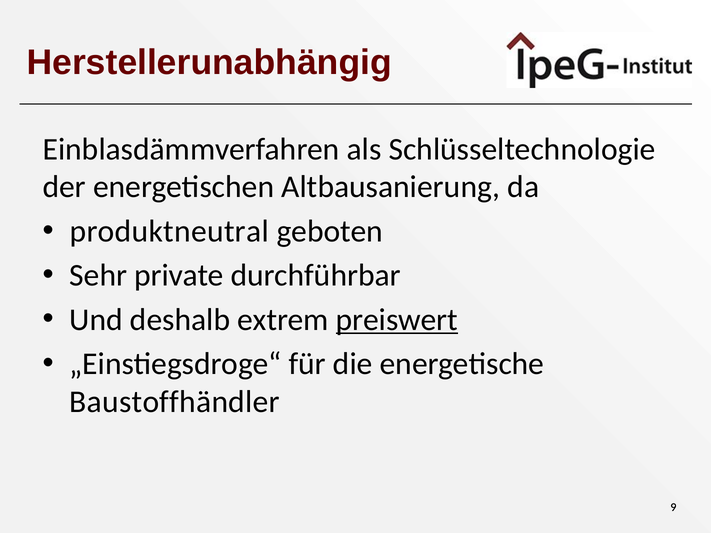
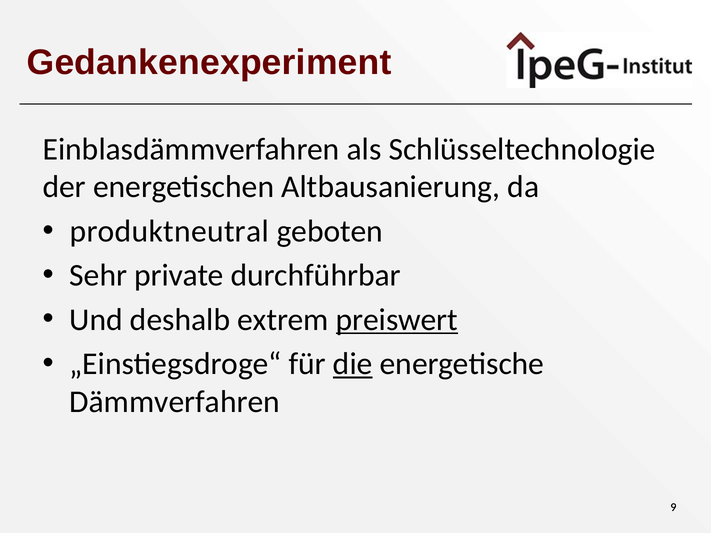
Herstellerunabhängig: Herstellerunabhängig -> Gedankenexperiment (209, 62)
die underline: none -> present (353, 364)
Baustoffhändler: Baustoffhändler -> Dämmverfahren (175, 402)
